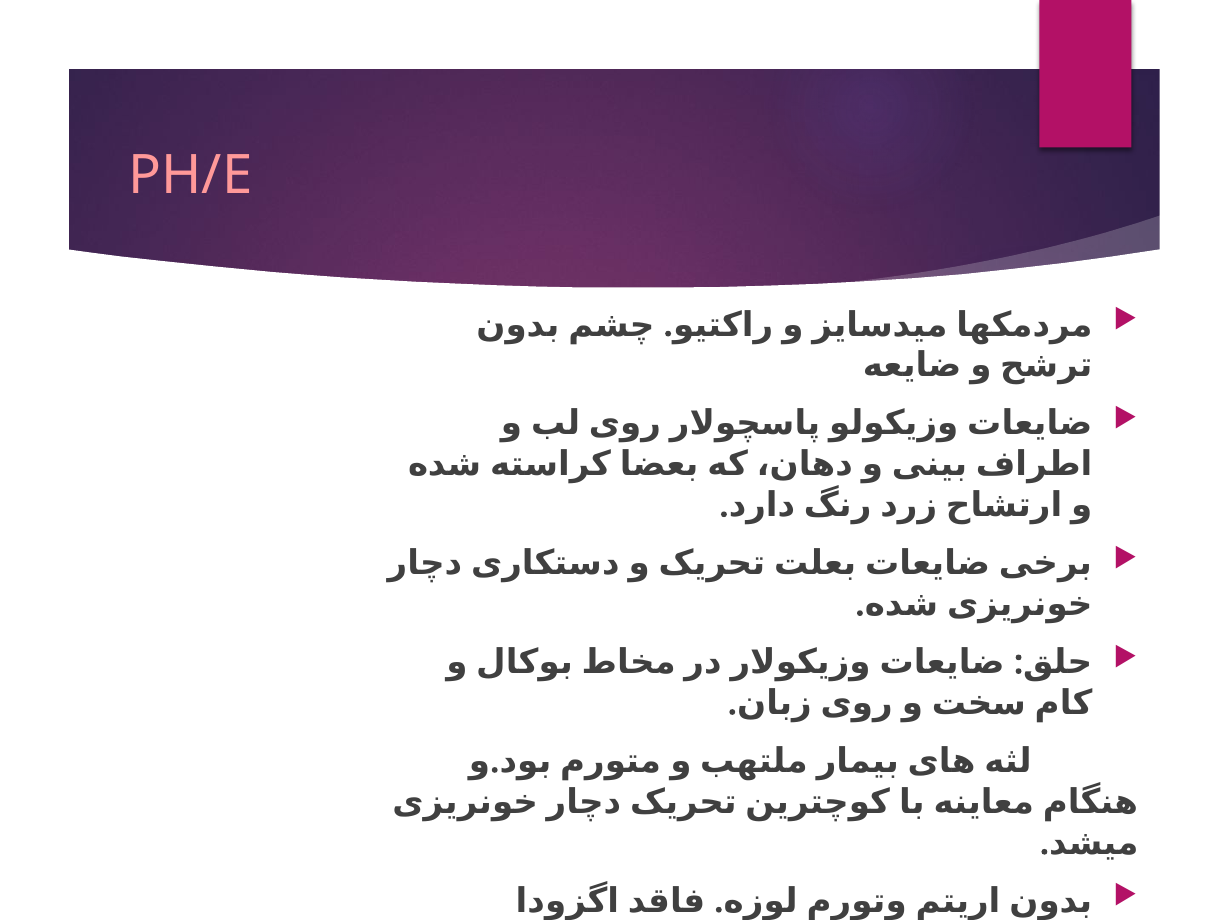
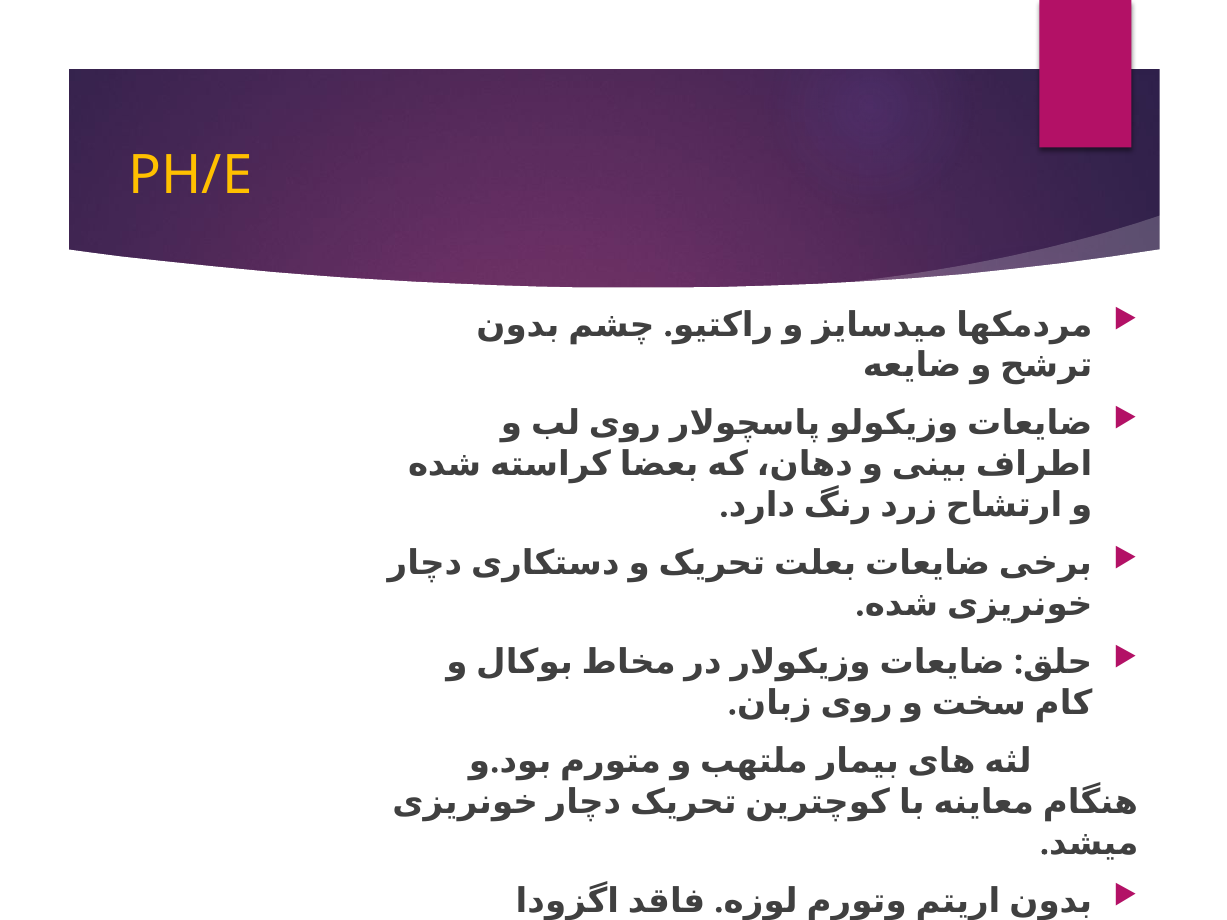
PH/E colour: pink -> yellow (190, 176)
